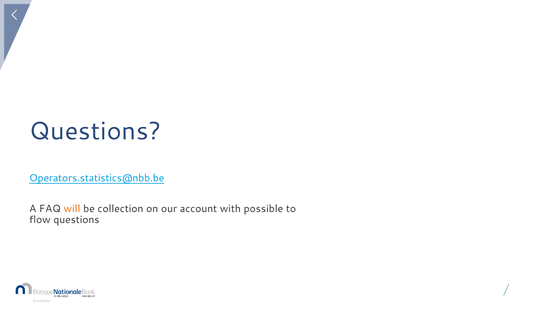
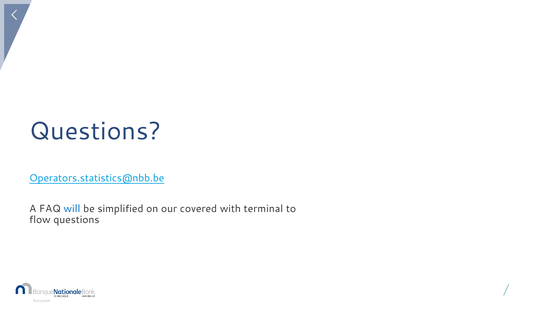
will colour: orange -> blue (72, 208)
collection: collection -> simplified (120, 208)
account: account -> covered (198, 208)
possible: possible -> terminal (263, 208)
